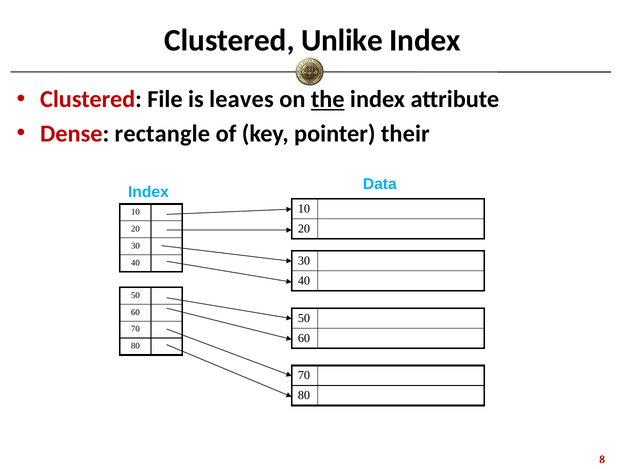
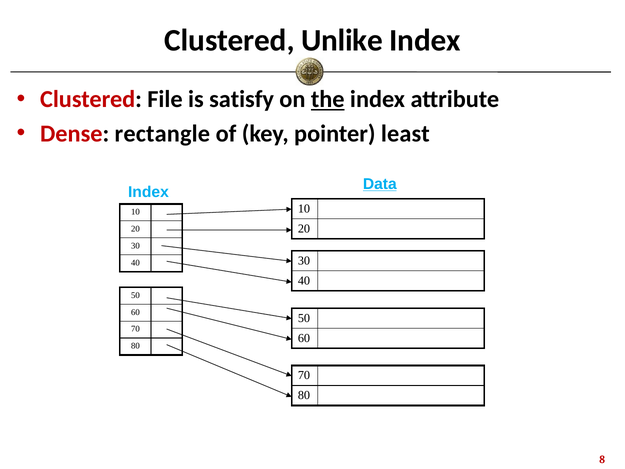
leaves: leaves -> satisfy (242, 99)
their: their -> least (405, 133)
Data underline: none -> present (380, 184)
